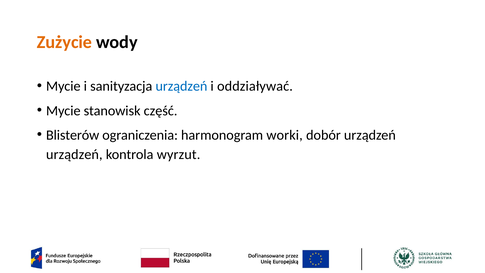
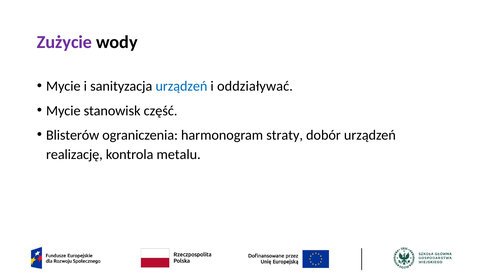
Zużycie colour: orange -> purple (65, 42)
worki: worki -> straty (285, 135)
urządzeń: urządzeń -> realizację (74, 154)
wyrzut: wyrzut -> metalu (179, 154)
